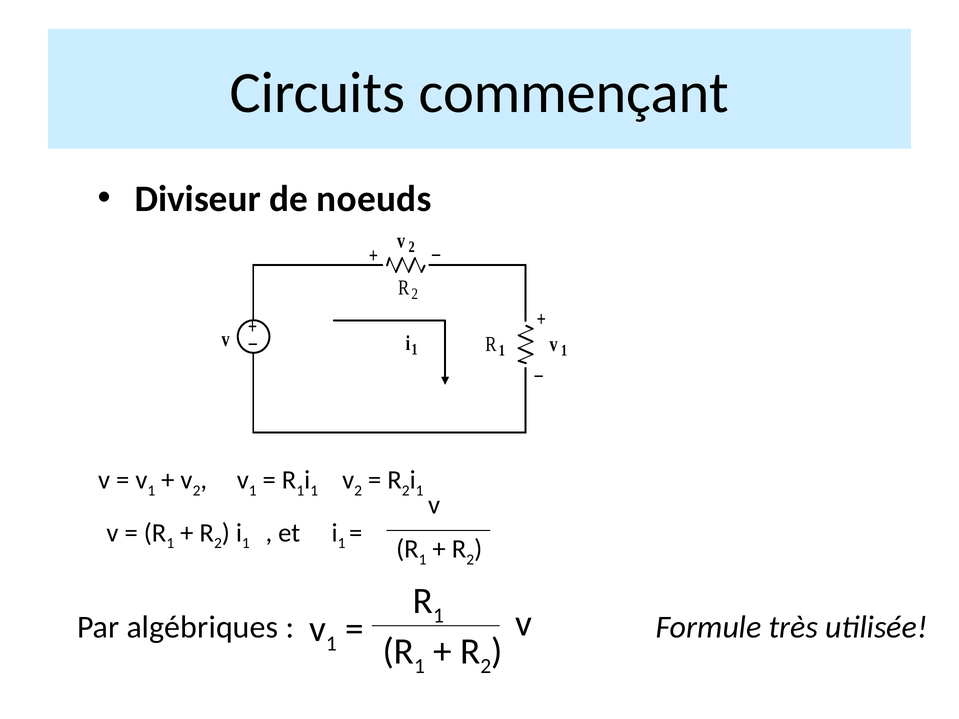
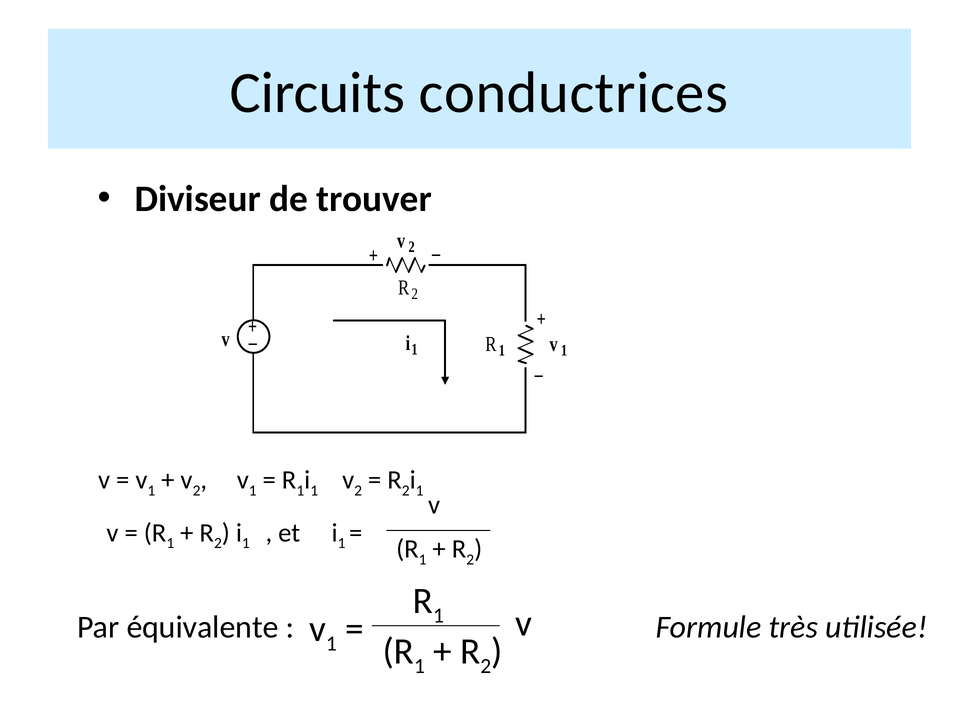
commençant: commençant -> conductrices (573, 93)
noeuds: noeuds -> trouver (374, 199)
algébriques: algébriques -> équivalente (203, 627)
